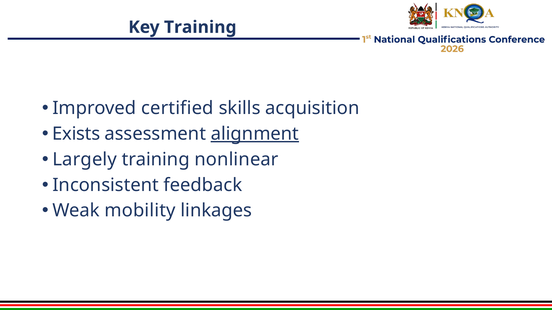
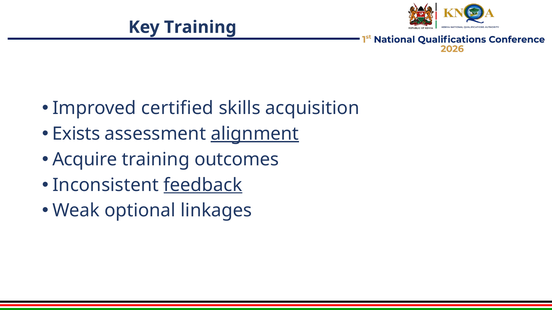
Largely: Largely -> Acquire (85, 160)
nonlinear: nonlinear -> outcomes (237, 160)
feedback underline: none -> present (203, 185)
mobility: mobility -> optional (140, 211)
